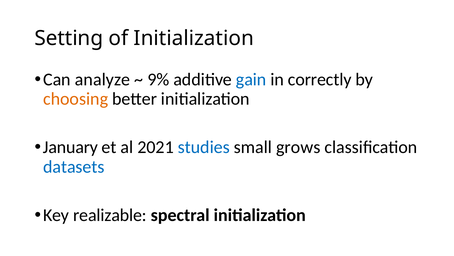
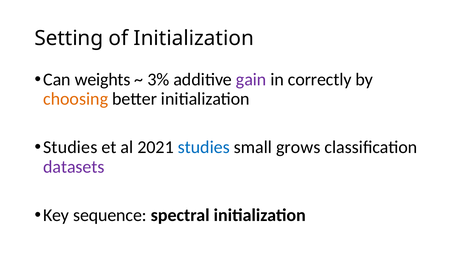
analyze: analyze -> weights (103, 79)
9%: 9% -> 3% (158, 79)
gain colour: blue -> purple (251, 79)
January: January -> Studies (70, 147)
datasets colour: blue -> purple (74, 166)
realizable: realizable -> sequence (110, 215)
